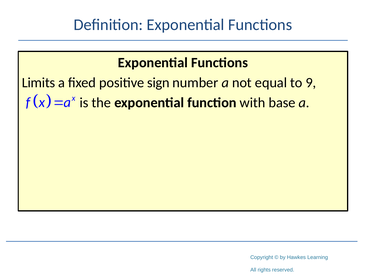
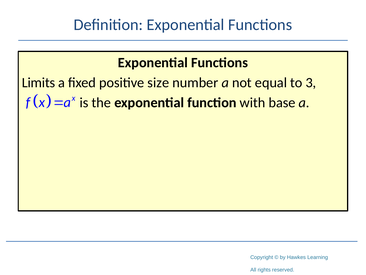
sign: sign -> size (158, 83)
9: 9 -> 3 (311, 83)
